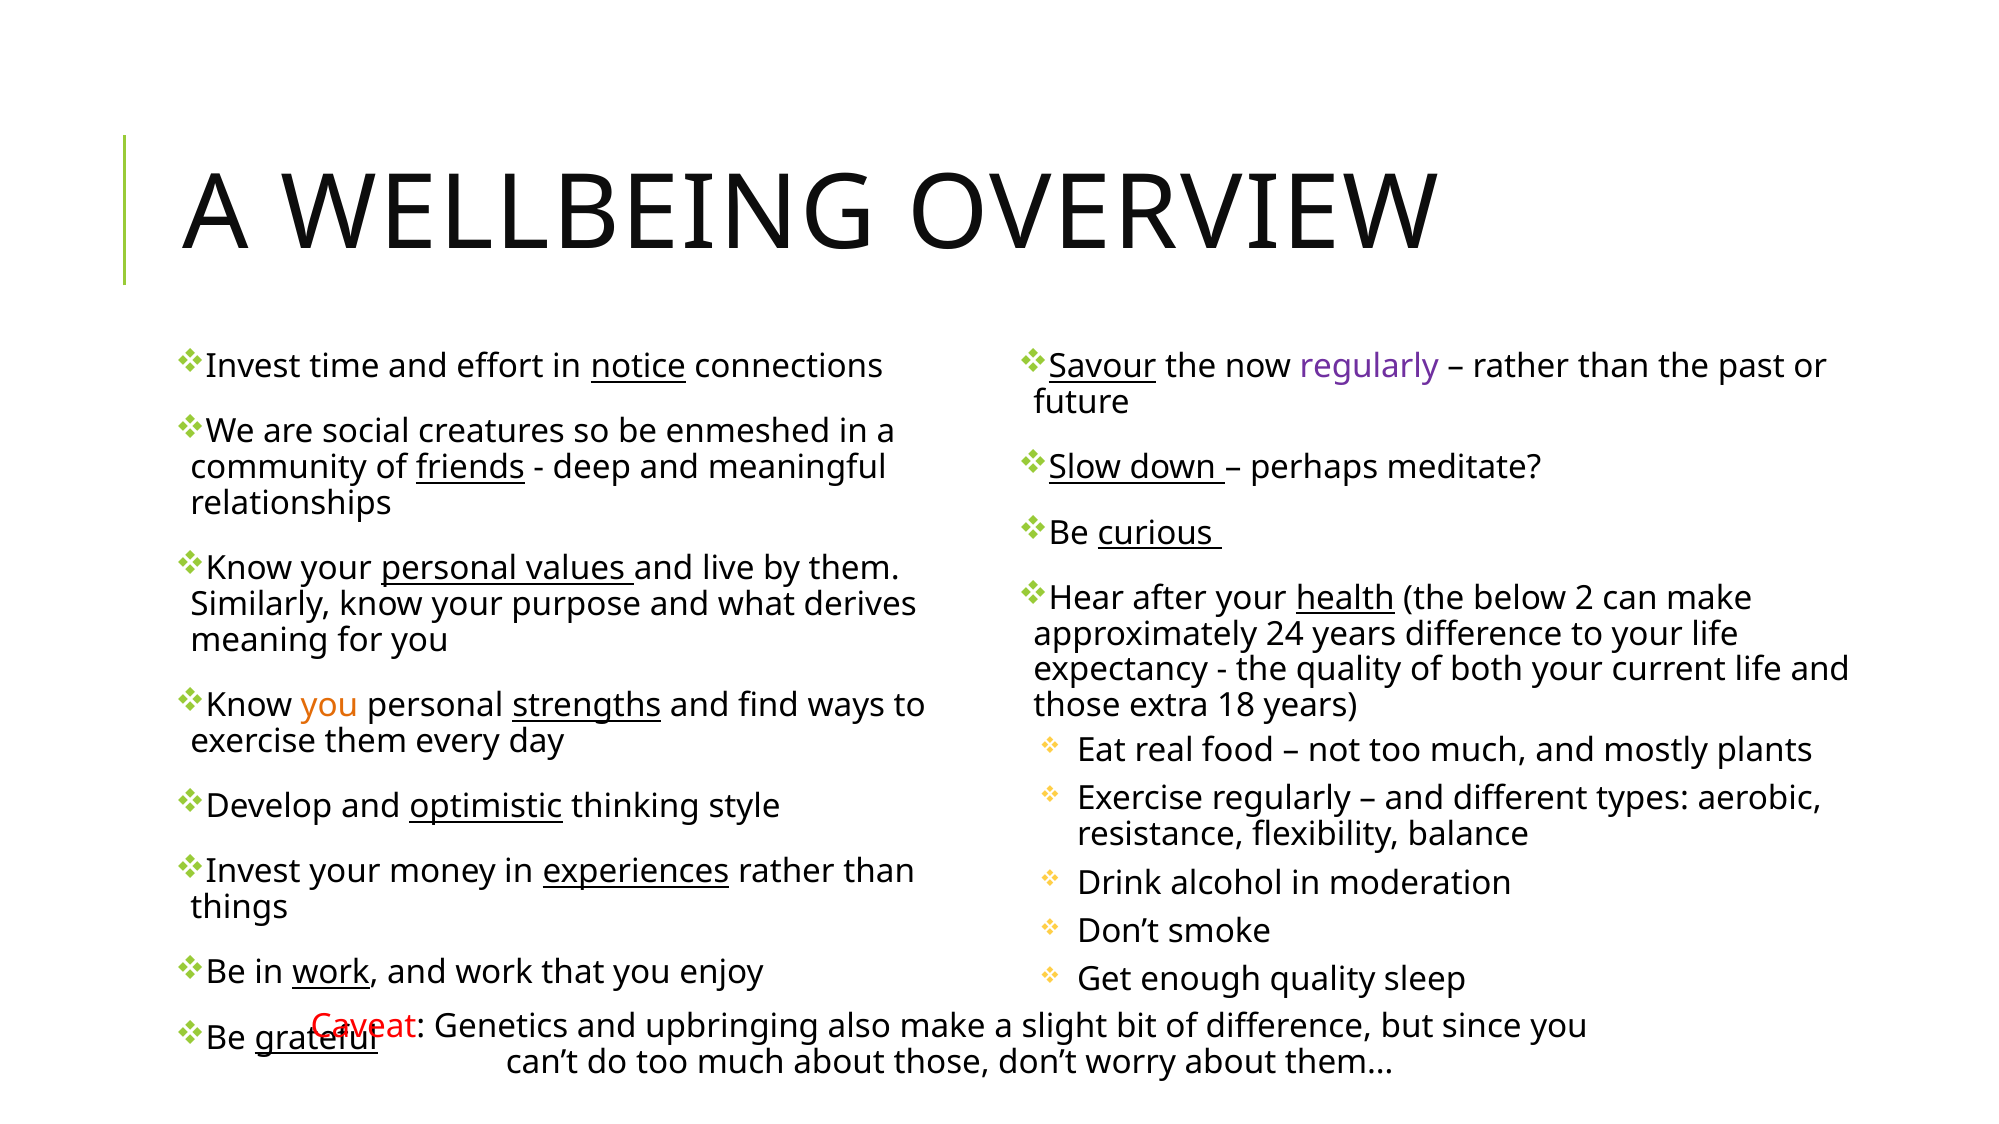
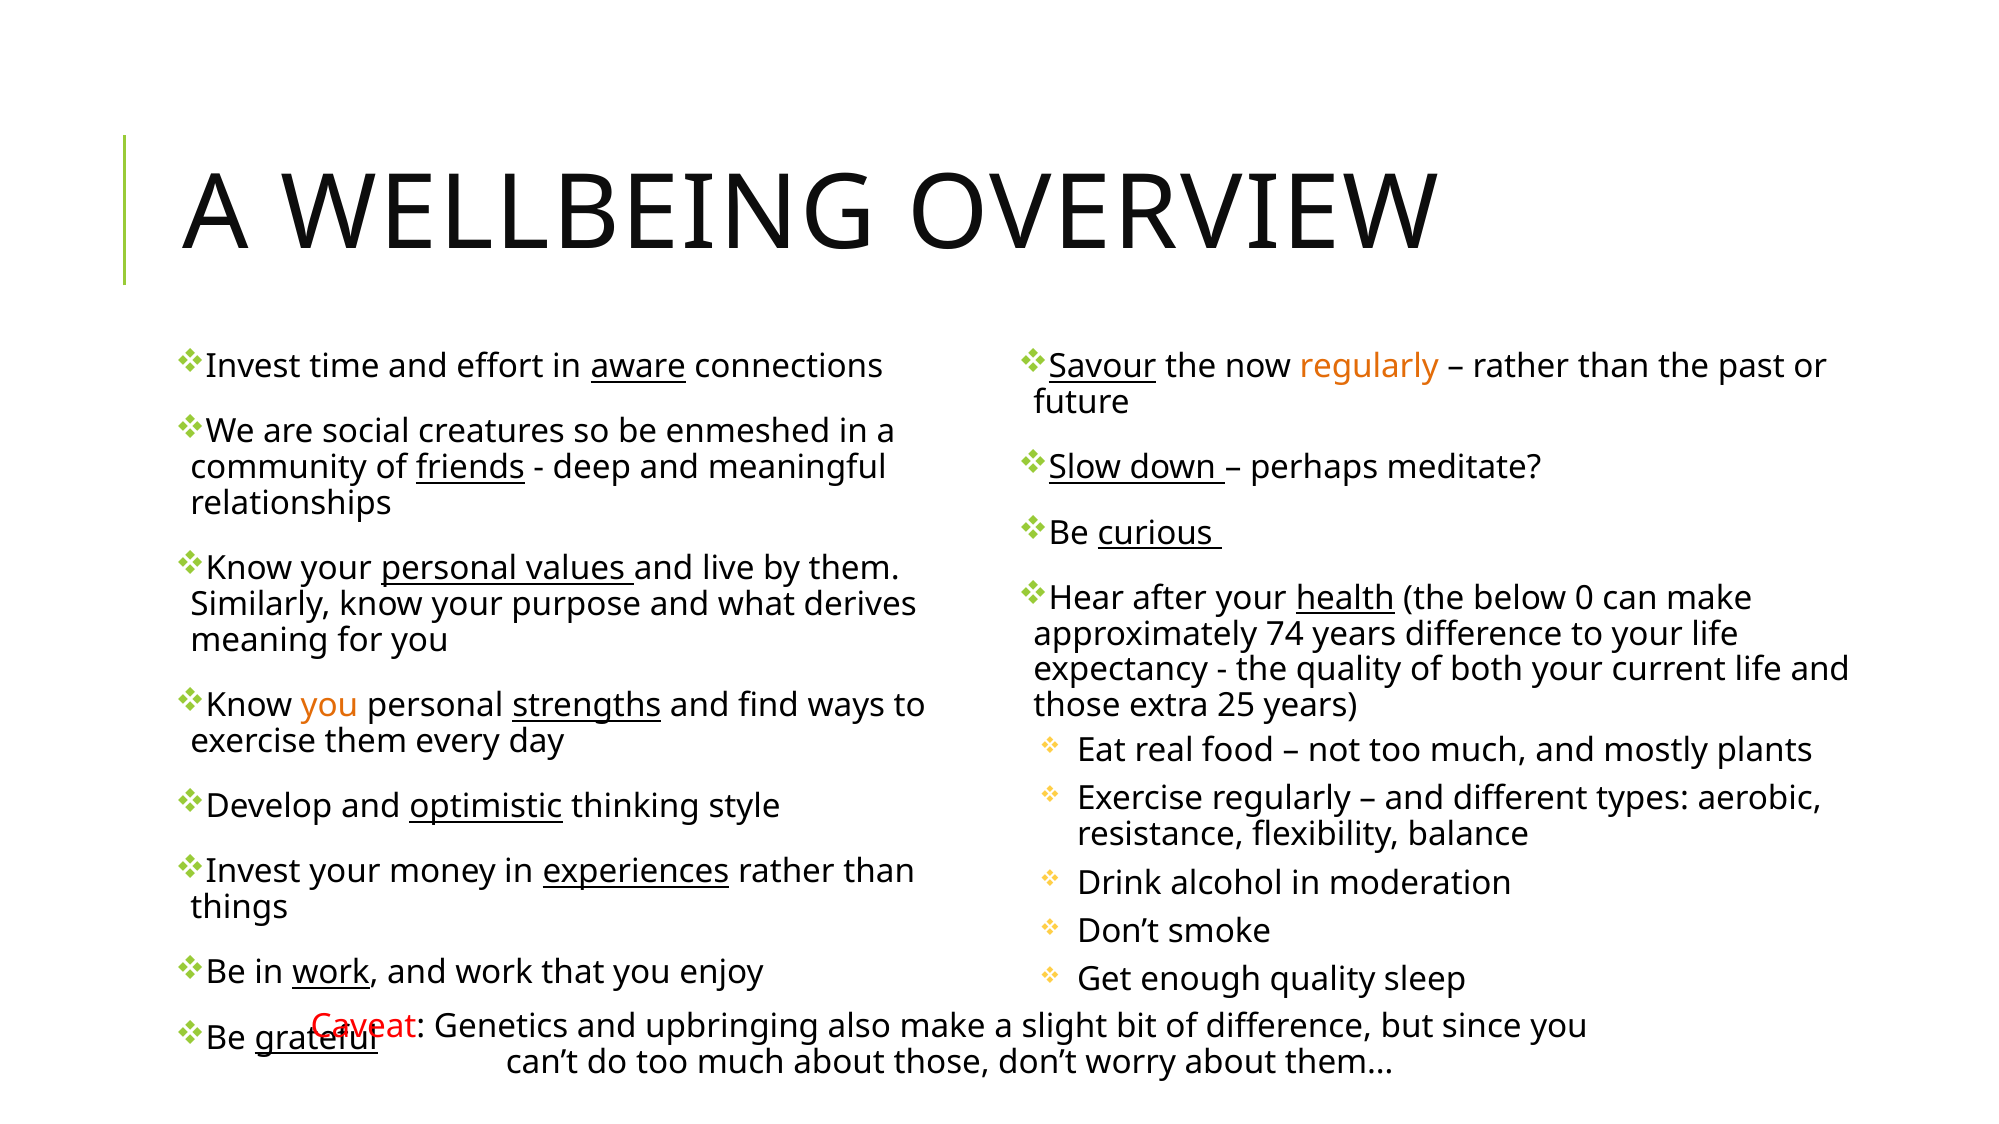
notice: notice -> aware (638, 367)
regularly colour: purple -> orange (1369, 367)
2: 2 -> 0 (1584, 598)
24: 24 -> 74 (1285, 634)
18: 18 -> 25 (1236, 706)
